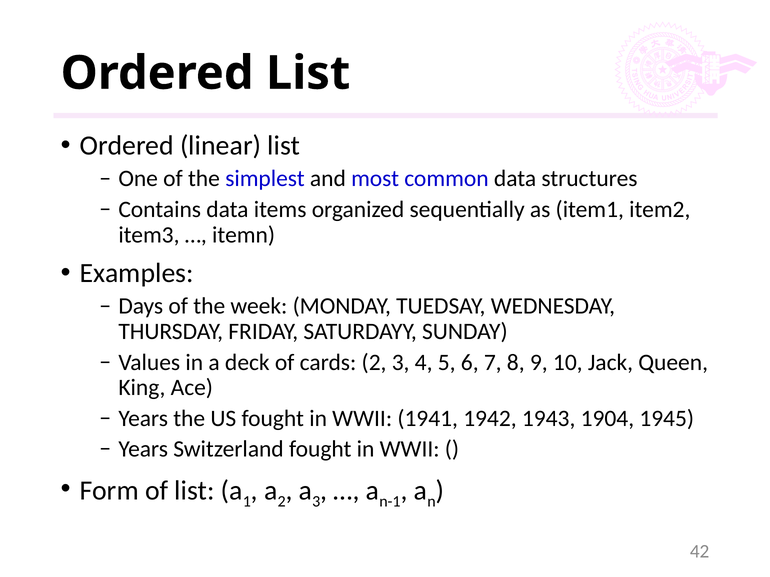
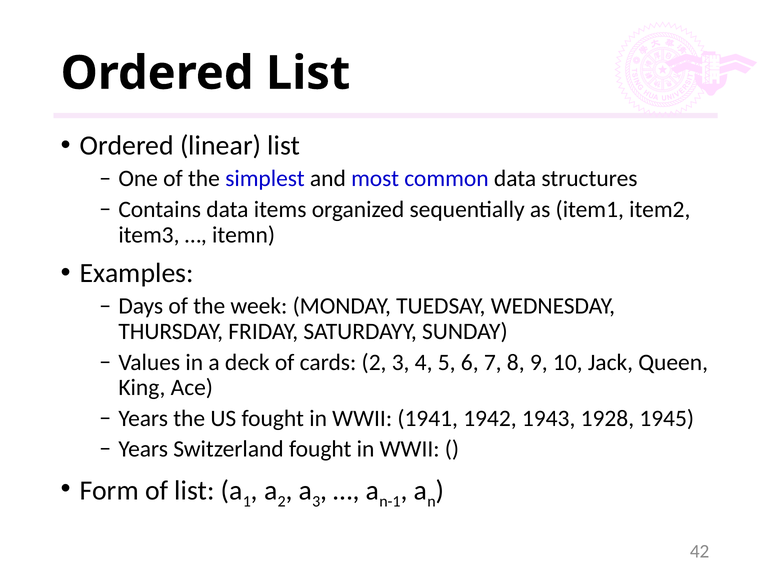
1904: 1904 -> 1928 (607, 419)
